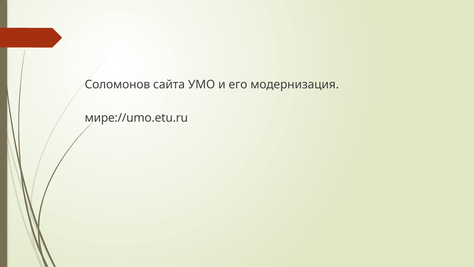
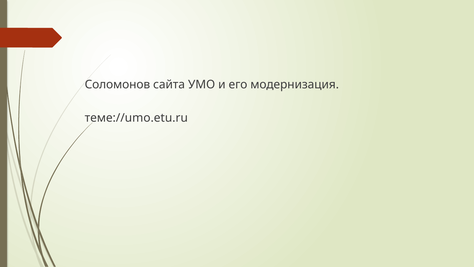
мире://umo.etu.ru: мире://umo.etu.ru -> теме://umo.etu.ru (136, 118)
